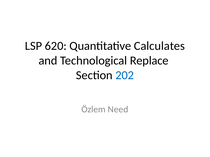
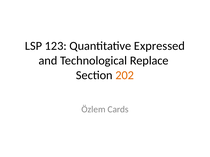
620: 620 -> 123 (56, 46)
Calculates: Calculates -> Expressed (159, 46)
202 colour: blue -> orange (125, 75)
Need: Need -> Cards (118, 110)
